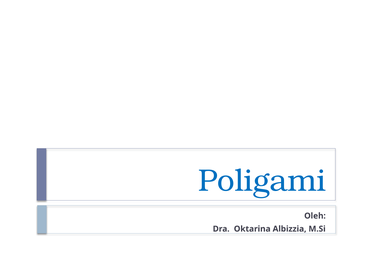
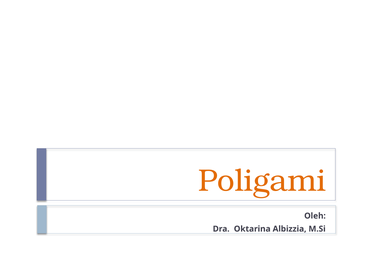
Poligami colour: blue -> orange (262, 181)
